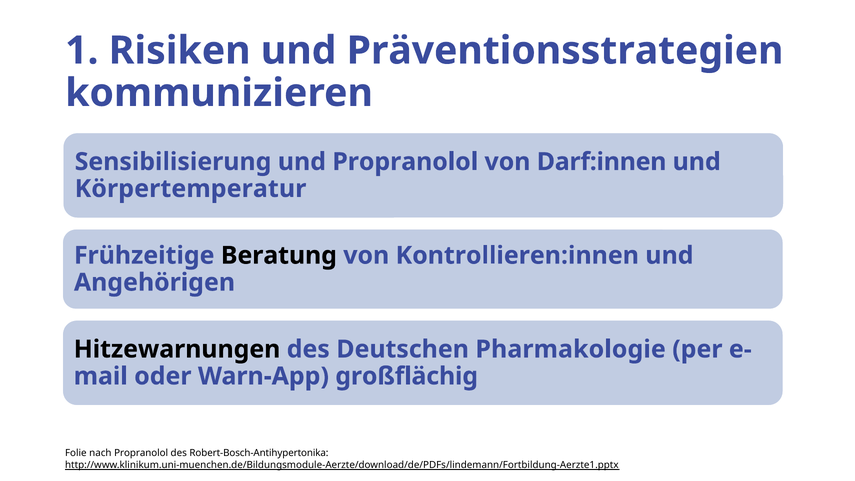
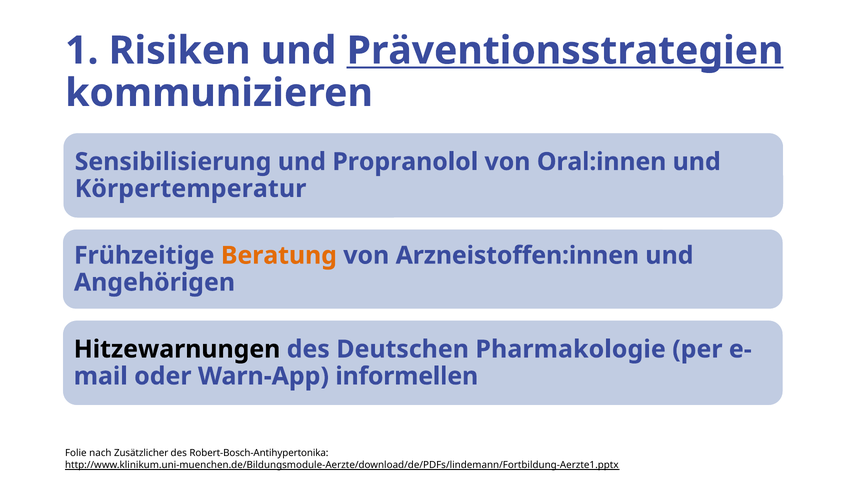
Präventionsstrategien underline: none -> present (565, 51)
Darf:innen: Darf:innen -> Oral:innen (602, 162)
Beratung colour: black -> orange (279, 255)
Kontrollieren:innen: Kontrollieren:innen -> Arzneistoffen:innen (517, 255)
großflächig: großflächig -> informellen (407, 376)
nach Propranolol: Propranolol -> Zusätzlicher (141, 453)
